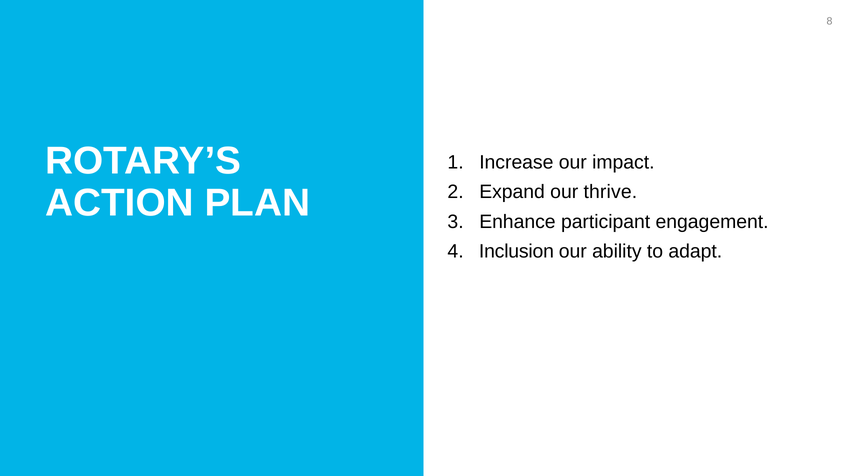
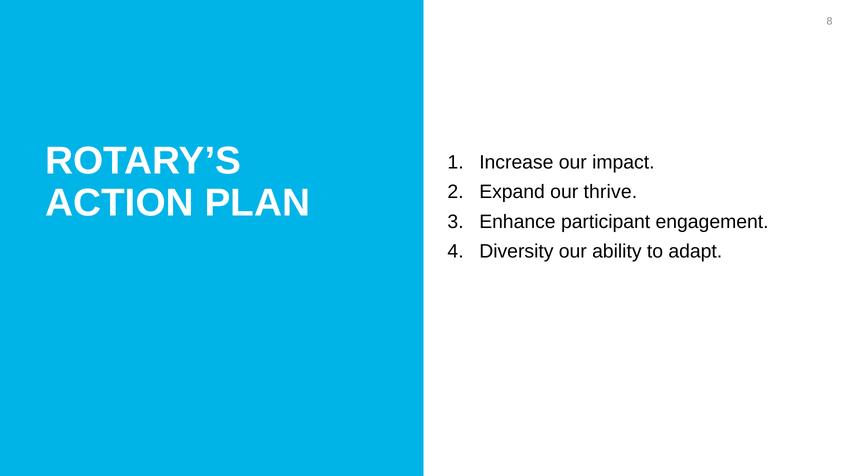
Inclusion: Inclusion -> Diversity (516, 252)
